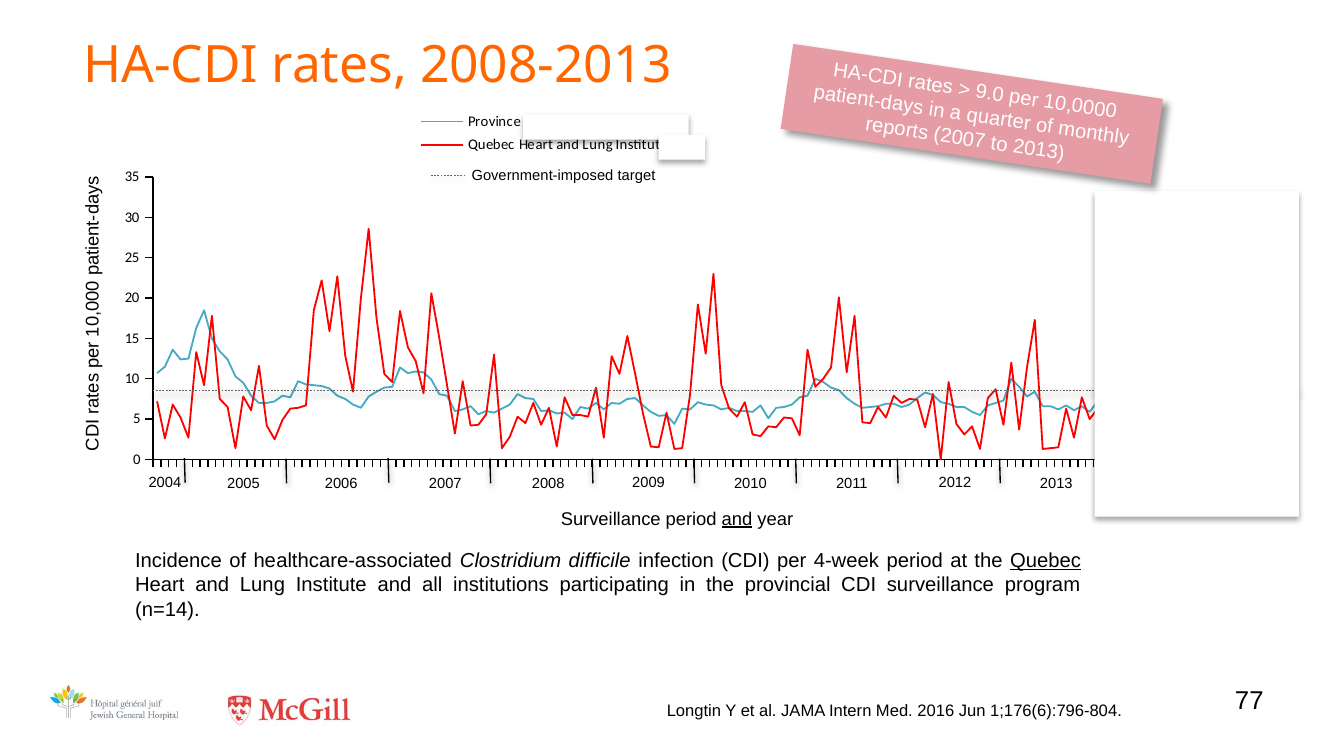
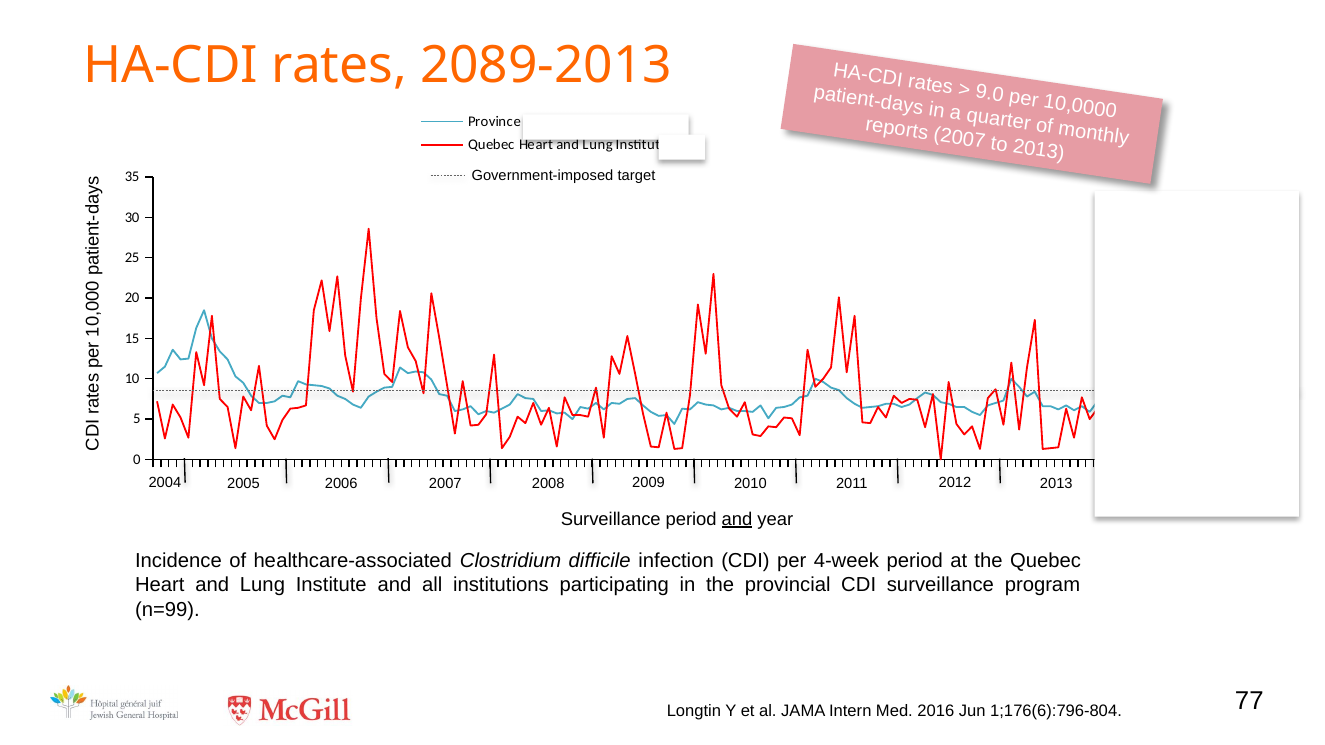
2008-2013: 2008-2013 -> 2089-2013 (546, 66)
Quebec underline: present -> none (1046, 561)
n=14: n=14 -> n=99 (167, 610)
